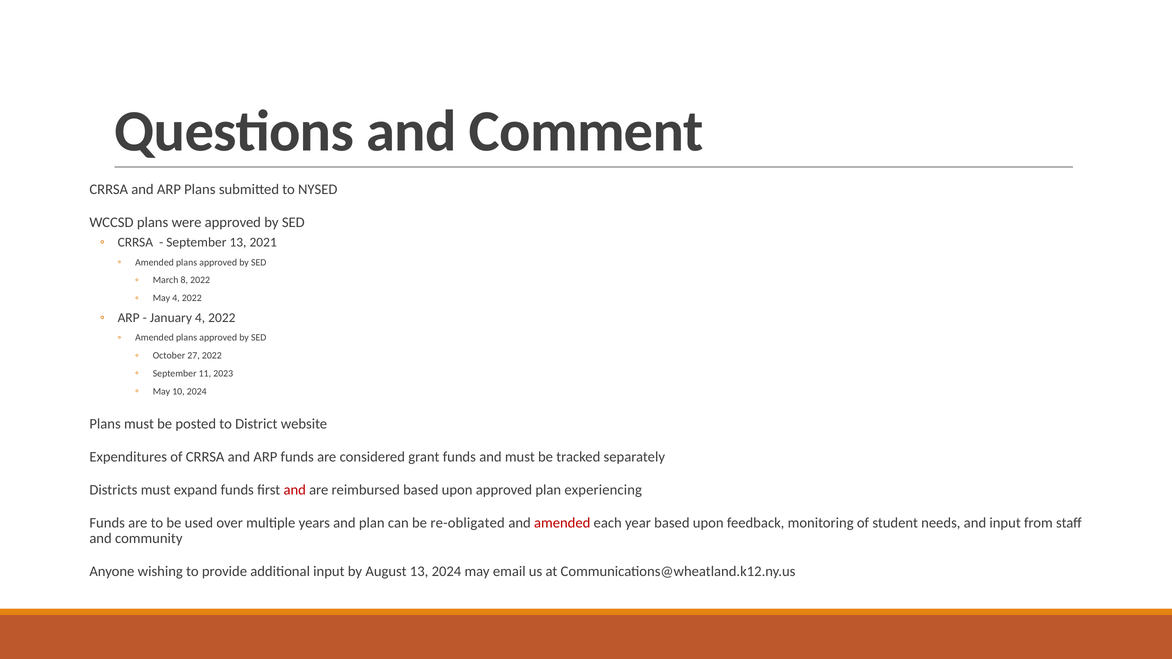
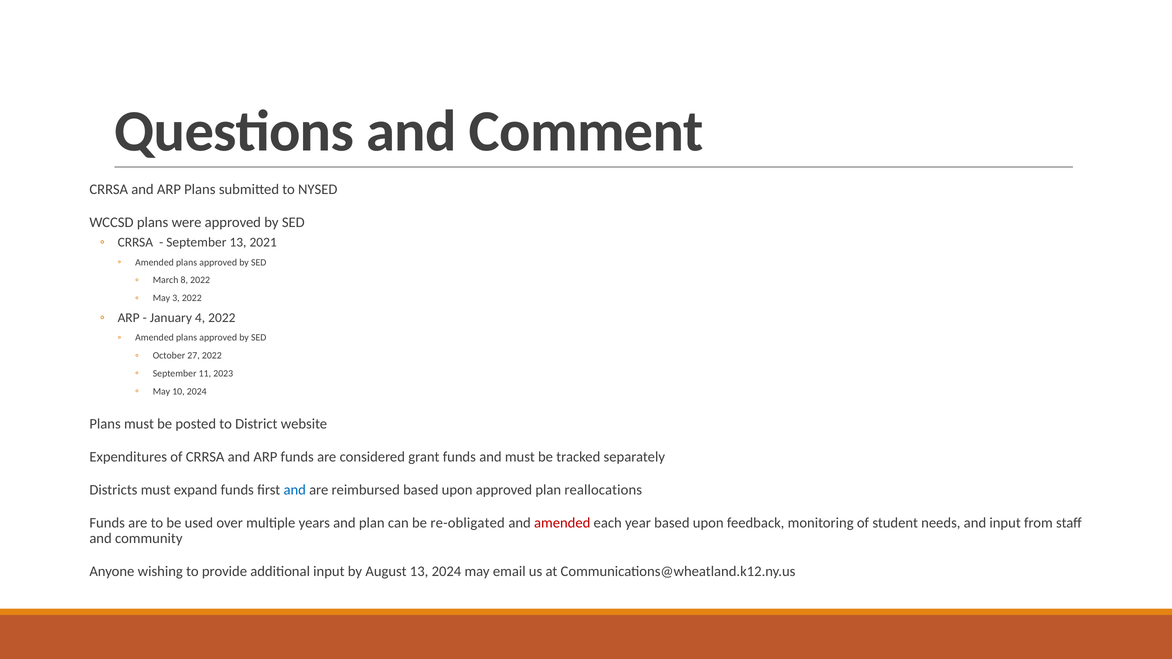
May 4: 4 -> 3 (176, 298)
and colour: red -> blue (295, 490)
experiencing: experiencing -> reallocations (603, 490)
